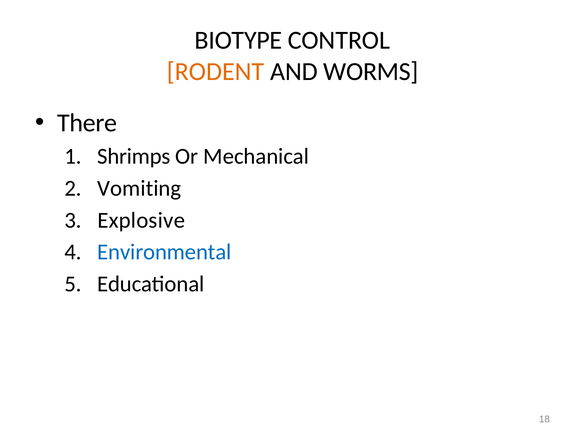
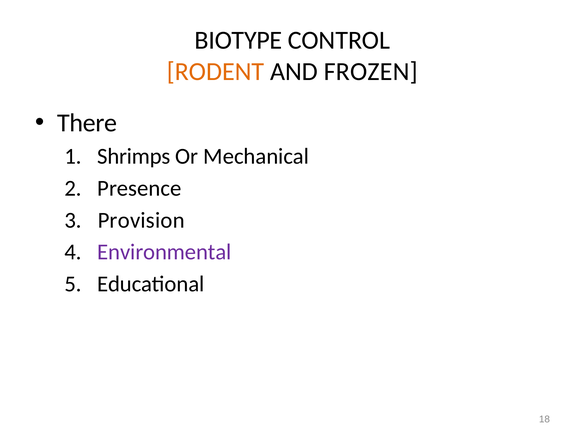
WORMS: WORMS -> FROZEN (371, 72)
Vomiting: Vomiting -> Presence (139, 188)
Explosive: Explosive -> Provision (141, 220)
Environmental colour: blue -> purple (164, 252)
